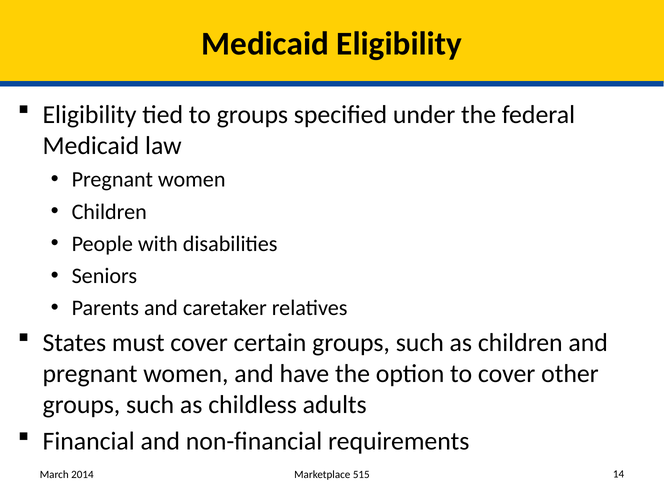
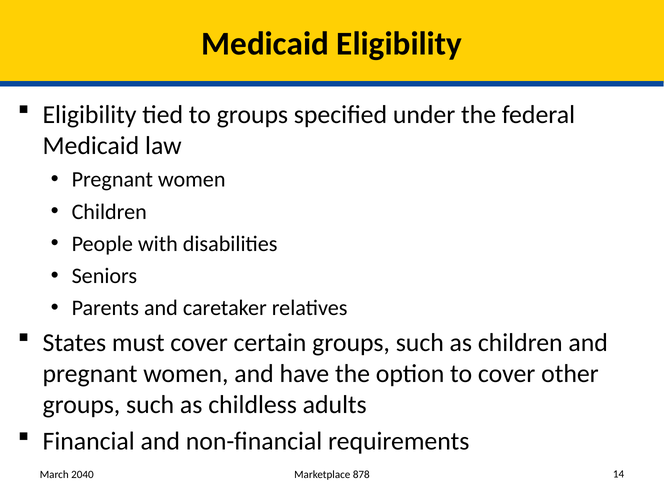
2014: 2014 -> 2040 (82, 474)
515: 515 -> 878 (361, 474)
